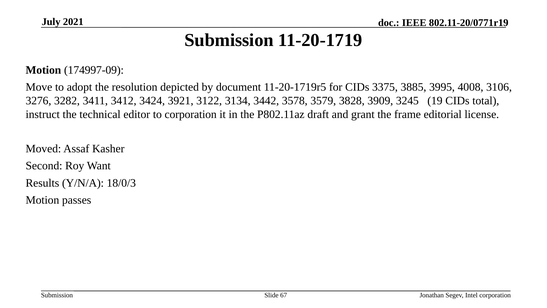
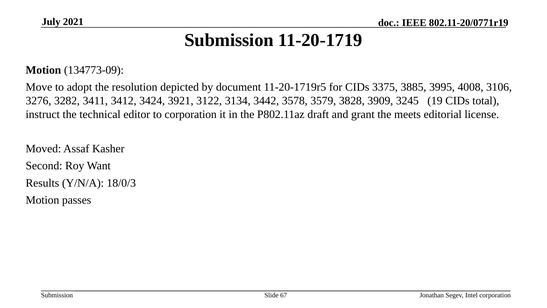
174997-09: 174997-09 -> 134773-09 (94, 70)
frame: frame -> meets (408, 114)
